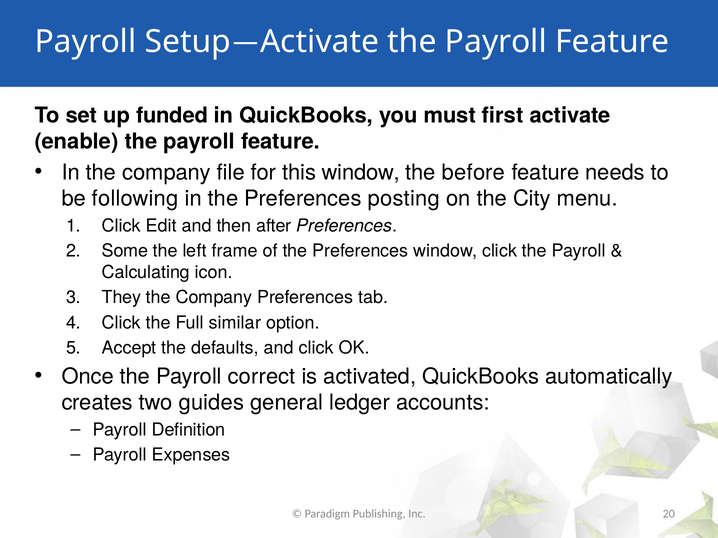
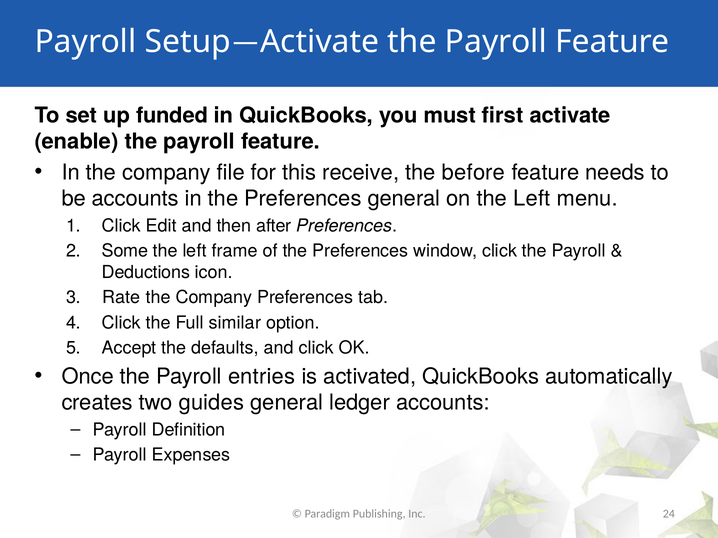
this window: window -> receive (361, 172)
be following: following -> accounts (135, 199)
Preferences posting: posting -> general (404, 199)
on the City: City -> Left (532, 199)
Calculating: Calculating -> Deductions (146, 273)
They: They -> Rate (121, 298)
correct: correct -> entries (262, 377)
20: 20 -> 24 (669, 514)
